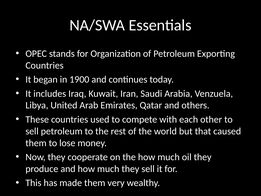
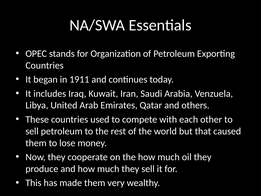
1900: 1900 -> 1911 (79, 79)
